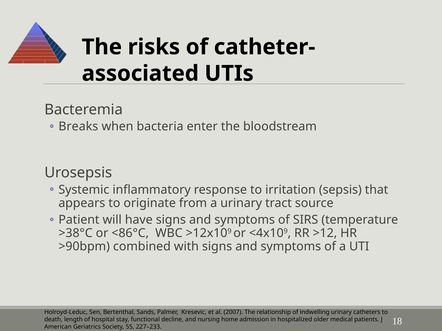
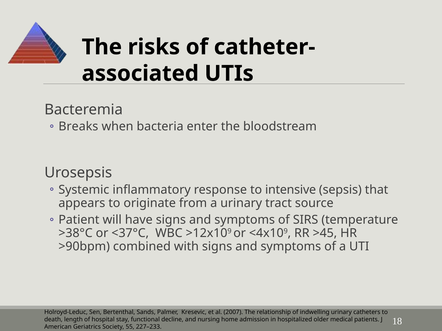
irritation: irritation -> intensive (291, 190)
<86°C: <86°C -> <37°C (130, 234)
>12: >12 -> >45 (325, 234)
